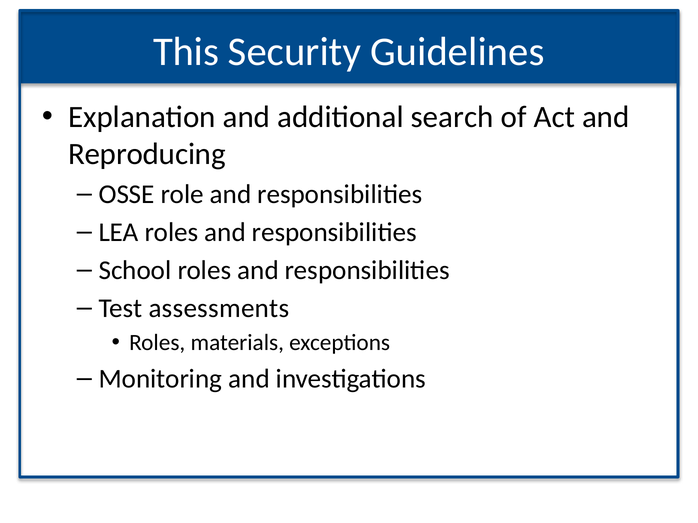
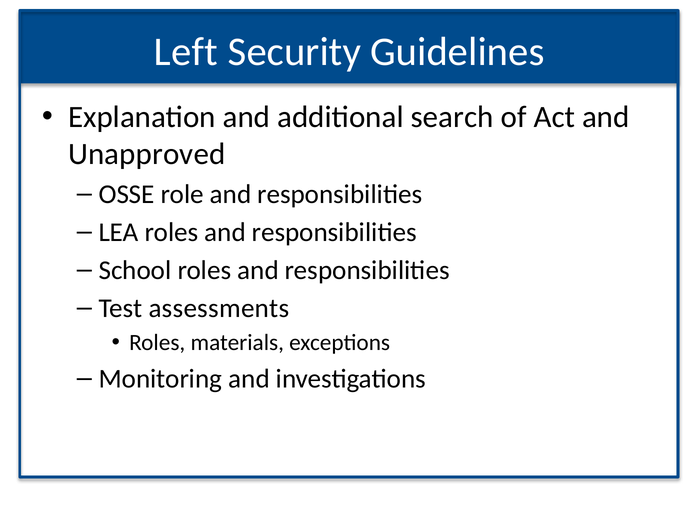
This: This -> Left (186, 52)
Reproducing: Reproducing -> Unapproved (147, 154)
